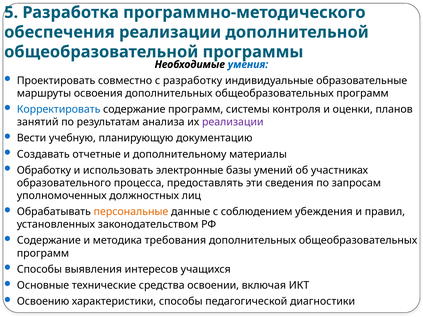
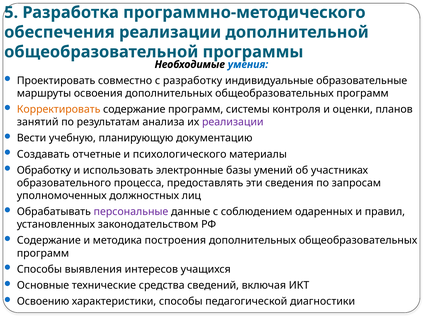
Корректировать colour: blue -> orange (59, 109)
дополнительному: дополнительному -> психологического (180, 154)
персональные colour: orange -> purple (131, 212)
убеждения: убеждения -> одаренных (324, 212)
требования: требования -> построения (175, 241)
освоении: освоении -> сведений (213, 286)
